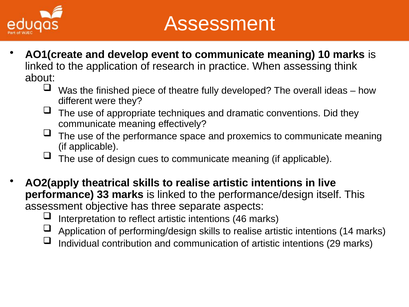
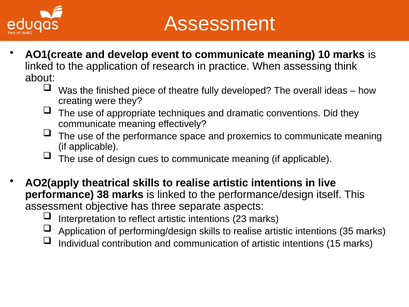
different: different -> creating (75, 101)
33: 33 -> 38 (103, 195)
46: 46 -> 23 (239, 219)
14: 14 -> 35 (346, 231)
29: 29 -> 15 (333, 243)
